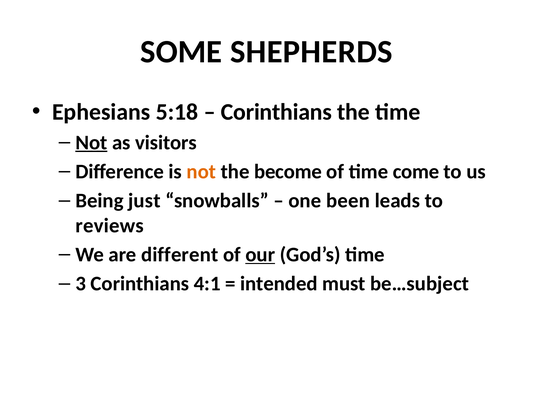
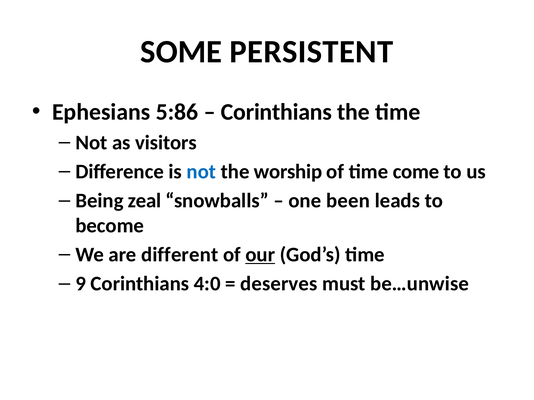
SHEPHERDS: SHEPHERDS -> PERSISTENT (311, 52)
5:18: 5:18 -> 5:86 (177, 112)
Not underline: present -> none (91, 143)
not colour: orange -> blue (201, 172)
become: become -> worship (288, 172)
just: just -> zeal (145, 201)
reviews: reviews -> become (110, 226)
3: 3 -> 9 (81, 284)
4:1: 4:1 -> 4:0 (207, 284)
intended: intended -> deserves (279, 284)
be…subject: be…subject -> be…unwise (419, 284)
